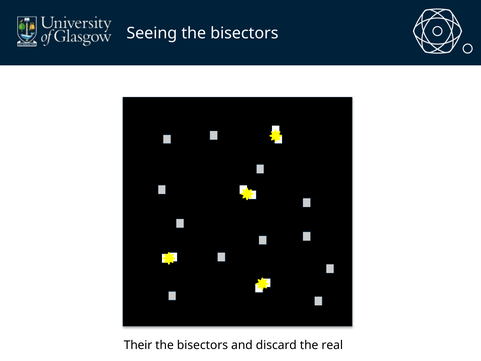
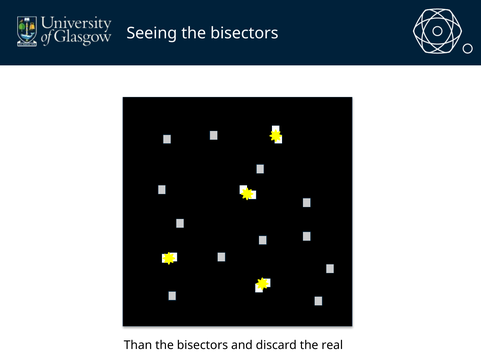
Their: Their -> Than (138, 345)
